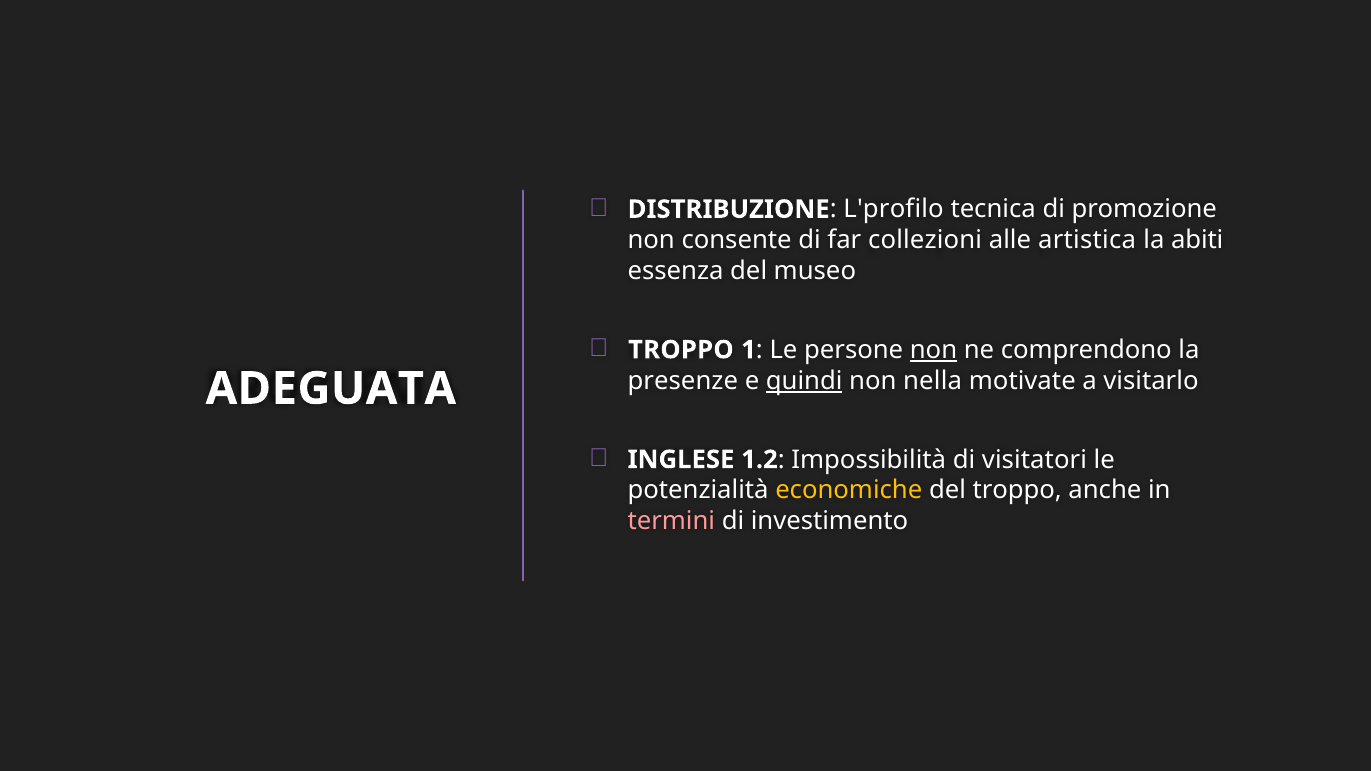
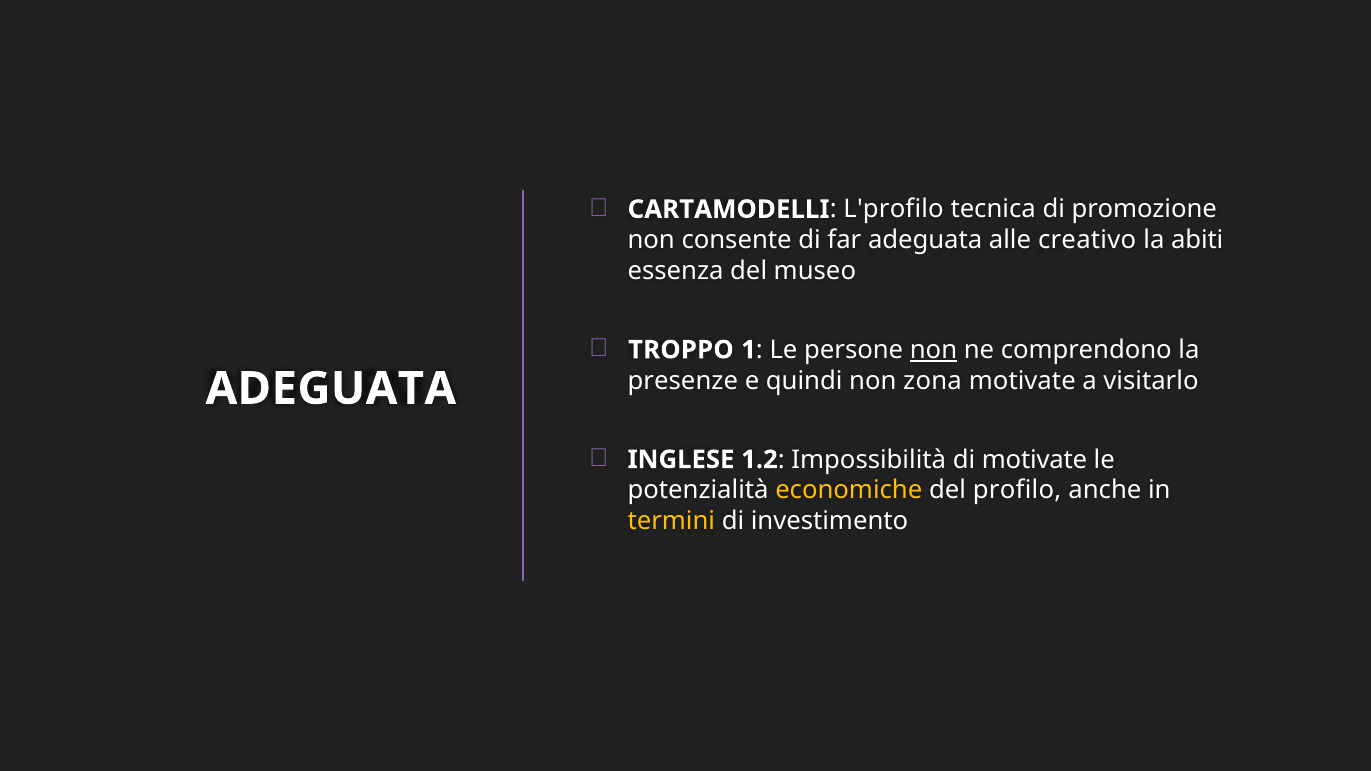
DISTRIBUZIONE: DISTRIBUZIONE -> CARTAMODELLI (729, 209)
far collezioni: collezioni -> adeguata (925, 240)
artistica: artistica -> creativo (1087, 240)
quindi underline: present -> none (804, 381)
nella: nella -> zona (933, 381)
di visitatori: visitatori -> motivate (1035, 460)
del troppo: troppo -> profilo (1017, 490)
termini colour: pink -> yellow (671, 521)
